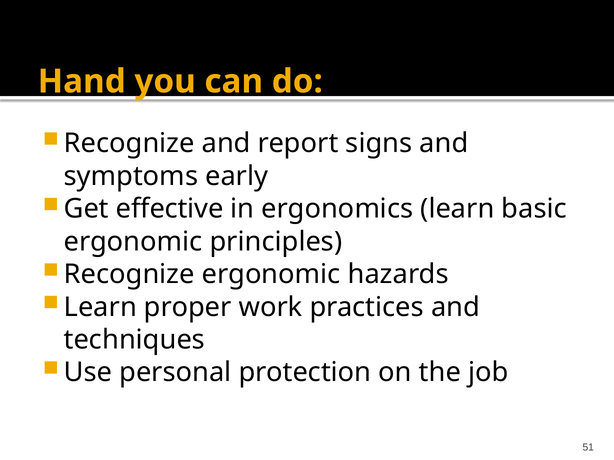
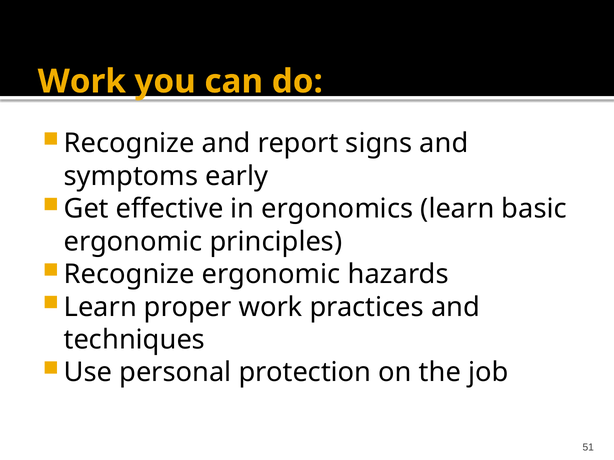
Hand: Hand -> Work (82, 82)
